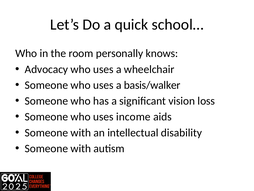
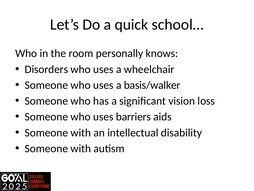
Advocacy: Advocacy -> Disorders (46, 69)
income: income -> barriers (133, 117)
